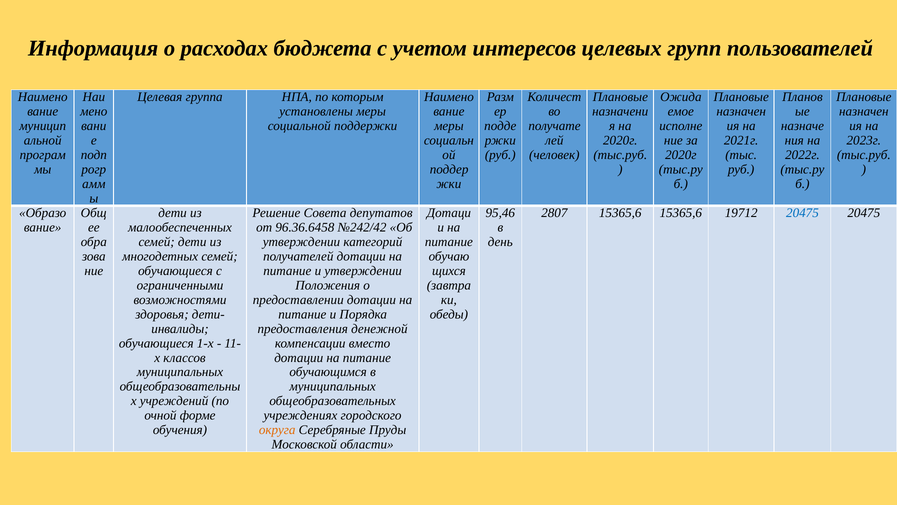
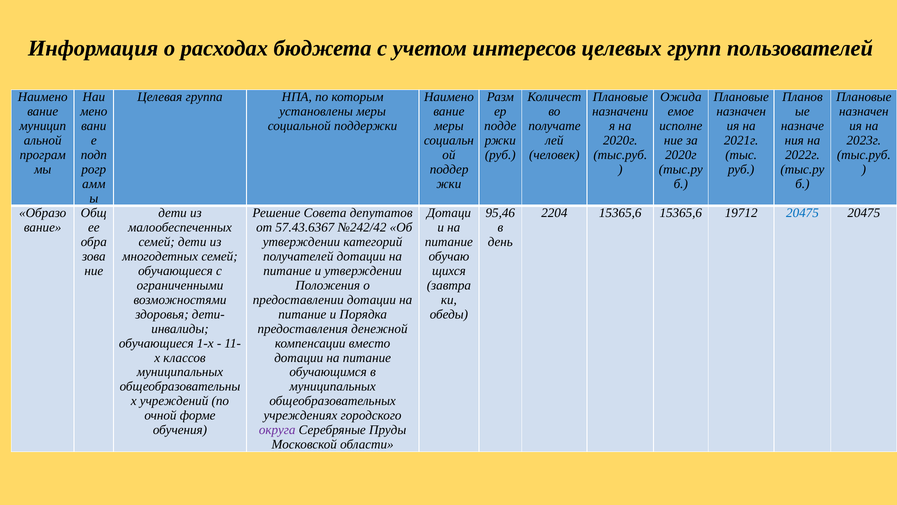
2807: 2807 -> 2204 (554, 213)
96.36.6458: 96.36.6458 -> 57.43.6367 (305, 227)
округа colour: orange -> purple (277, 430)
